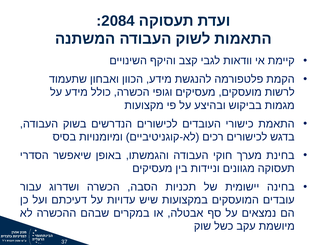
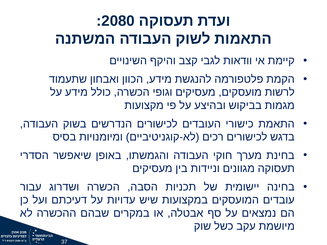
2084: 2084 -> 2080 (118, 21)
